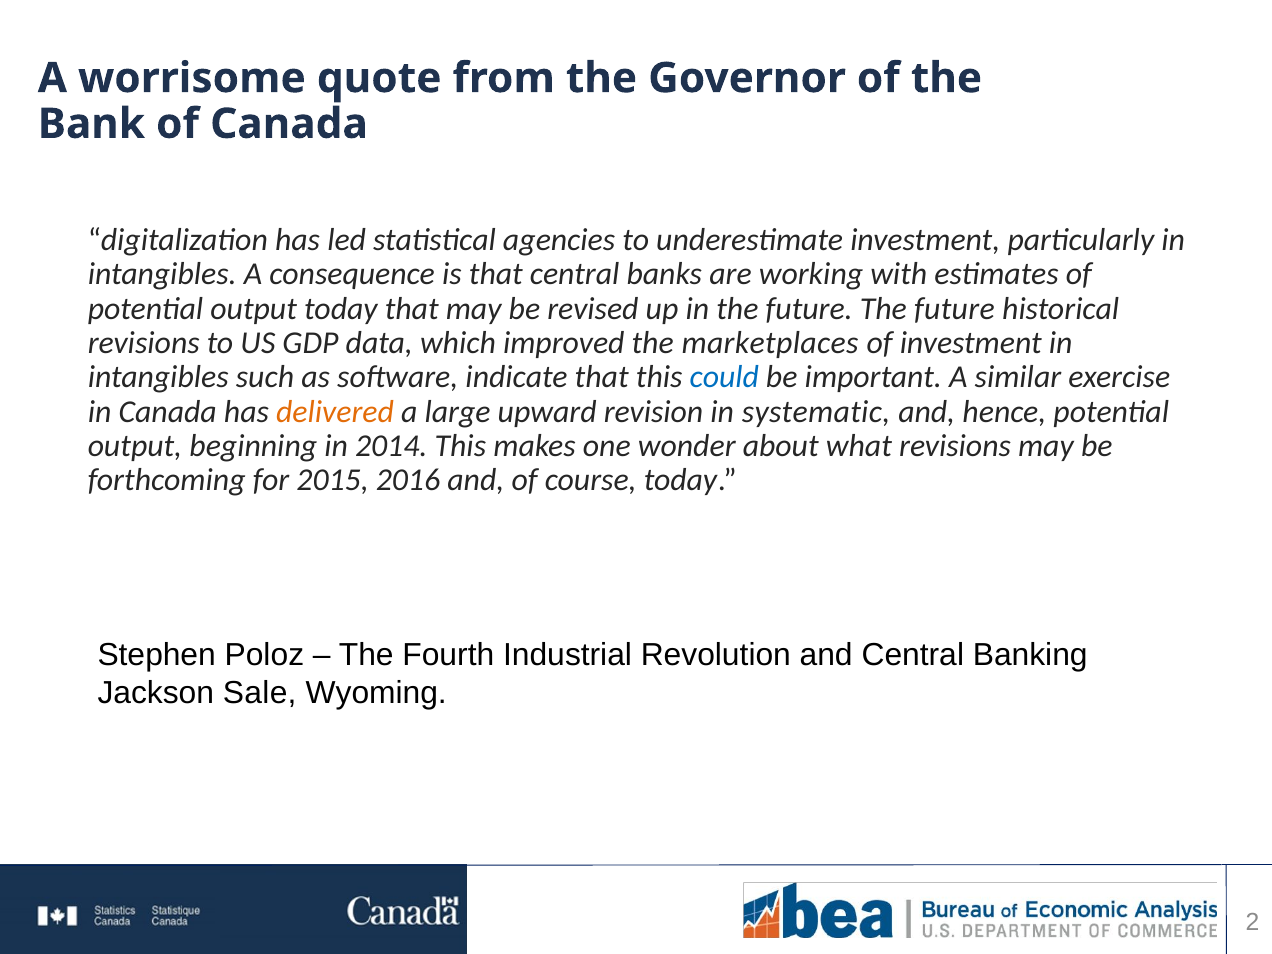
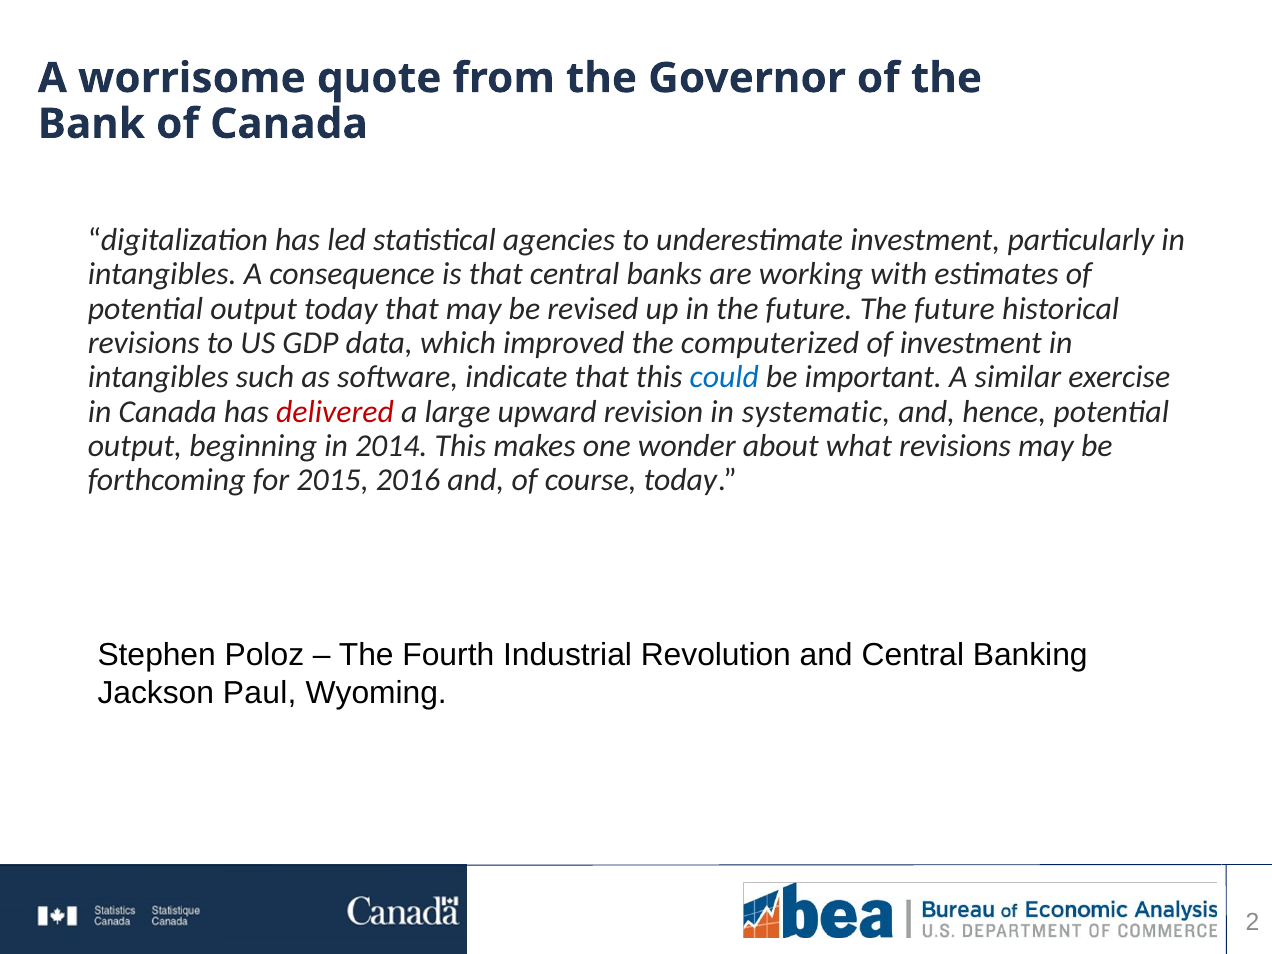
marketplaces: marketplaces -> computerized (770, 343)
delivered colour: orange -> red (335, 412)
Sale: Sale -> Paul (260, 693)
